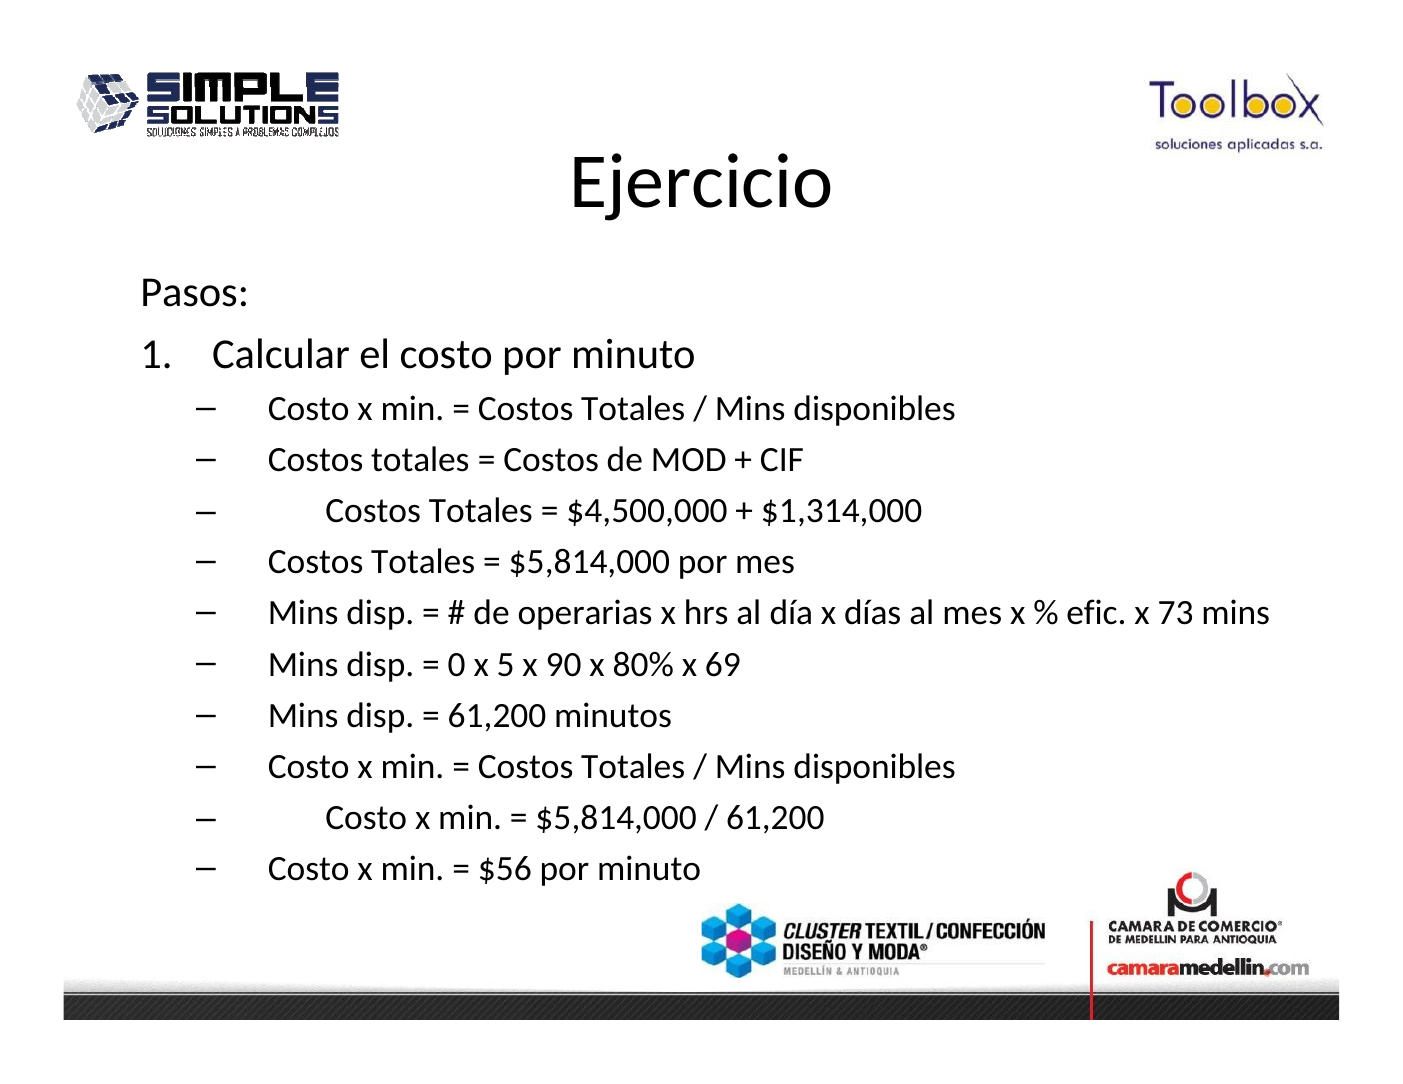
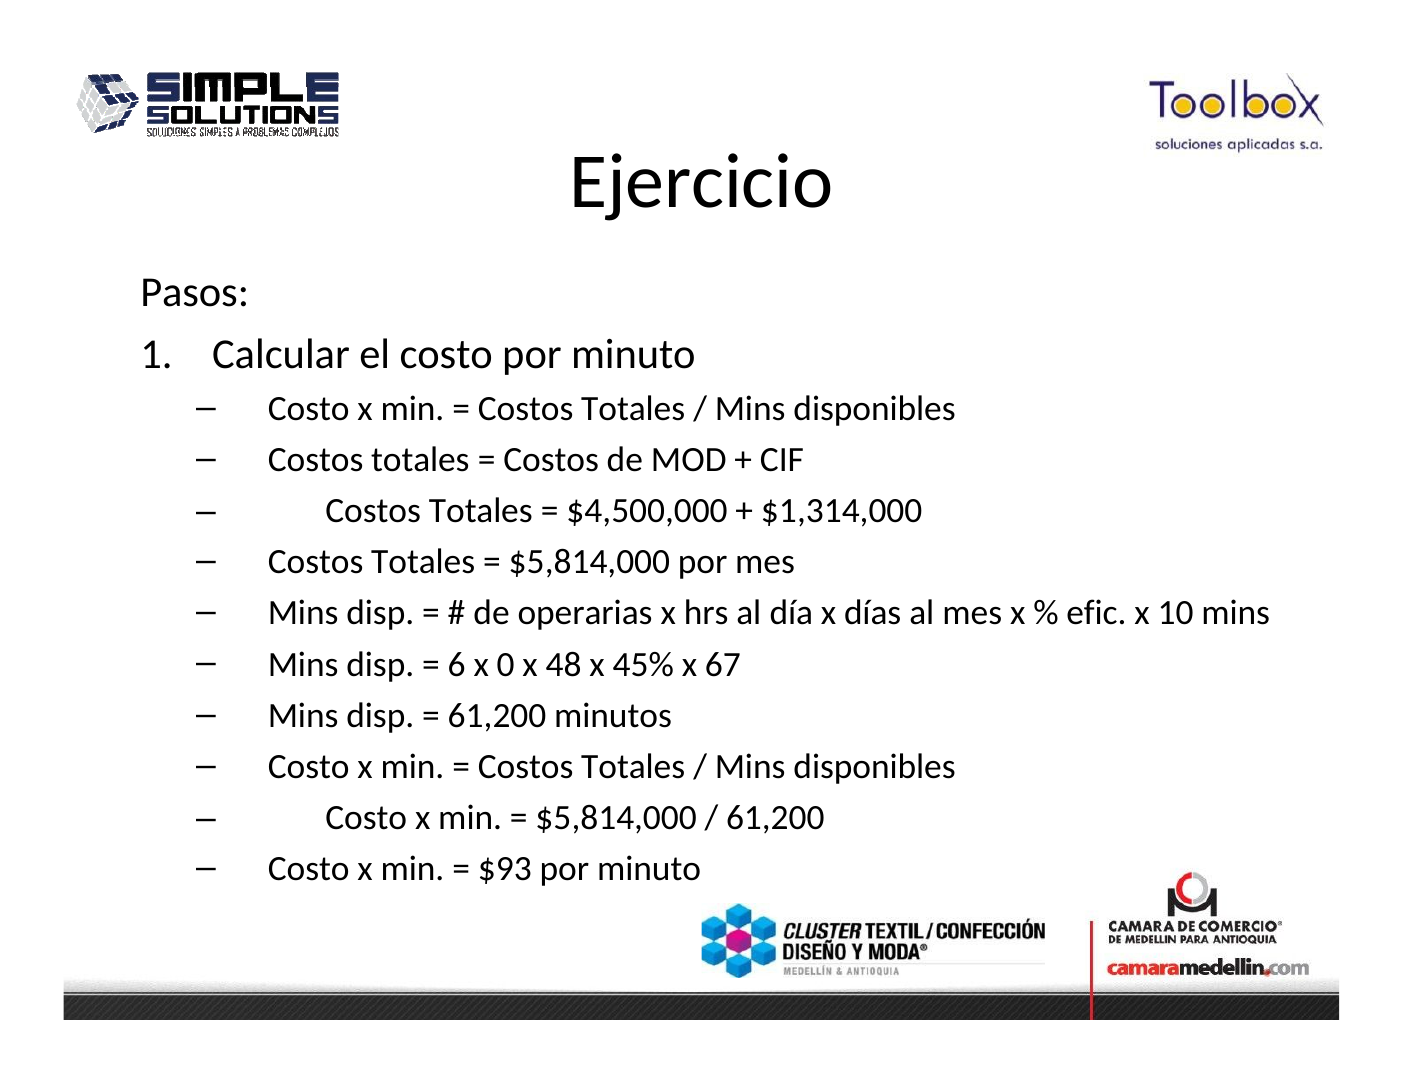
73: 73 -> 10 (1176, 613)
0: 0 -> 6 (457, 664)
5: 5 -> 0 (506, 664)
90: 90 -> 48 (564, 664)
80%: 80% -> 45% (643, 664)
69: 69 -> 67 (723, 664)
$56: $56 -> $93 (505, 868)
